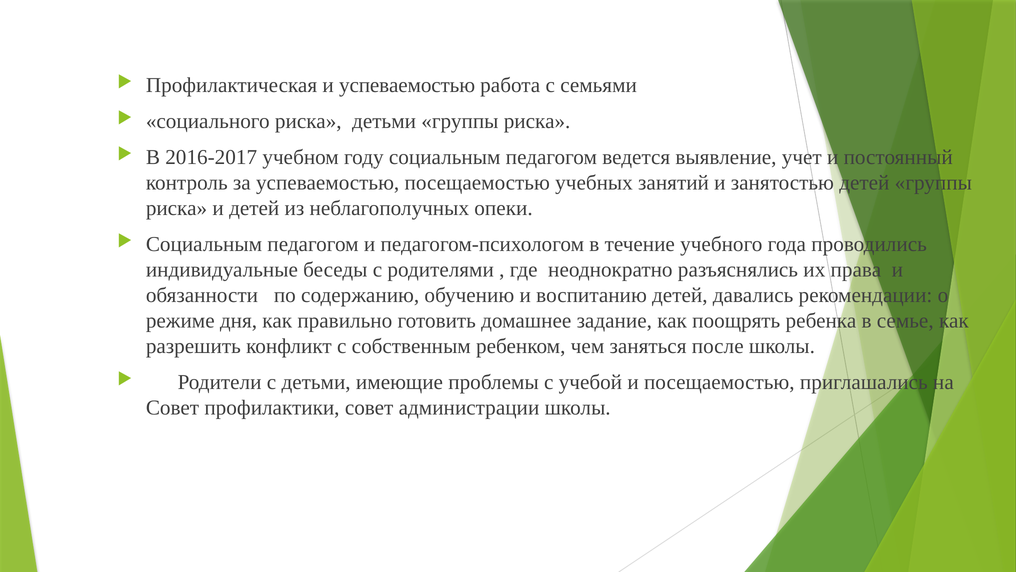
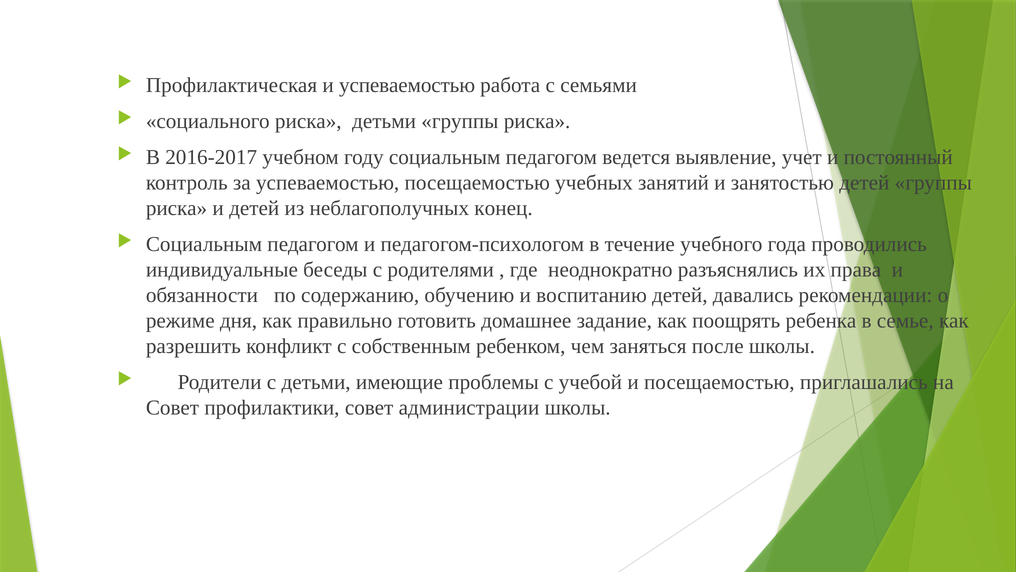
опеки: опеки -> конец (504, 208)
